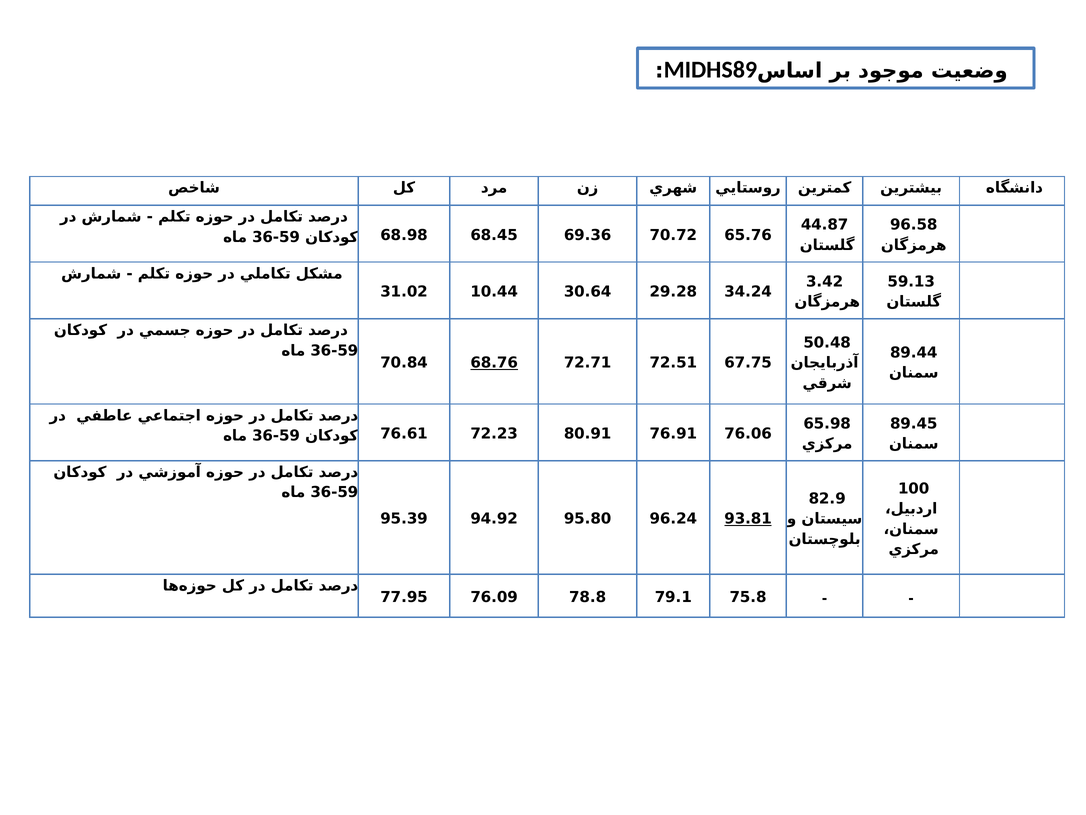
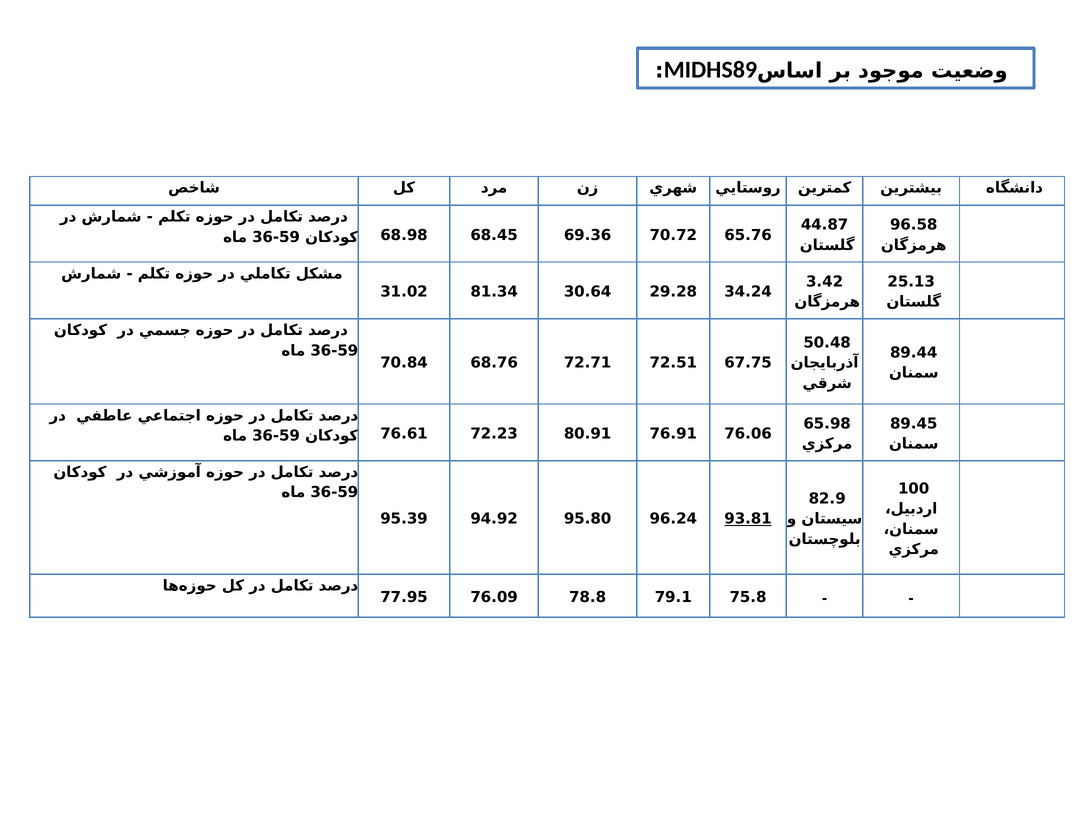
59.13: 59.13 -> 25.13 (911, 282)
10.44: 10.44 -> 81.34 (494, 292)
68.76 underline: present -> none (494, 363)
